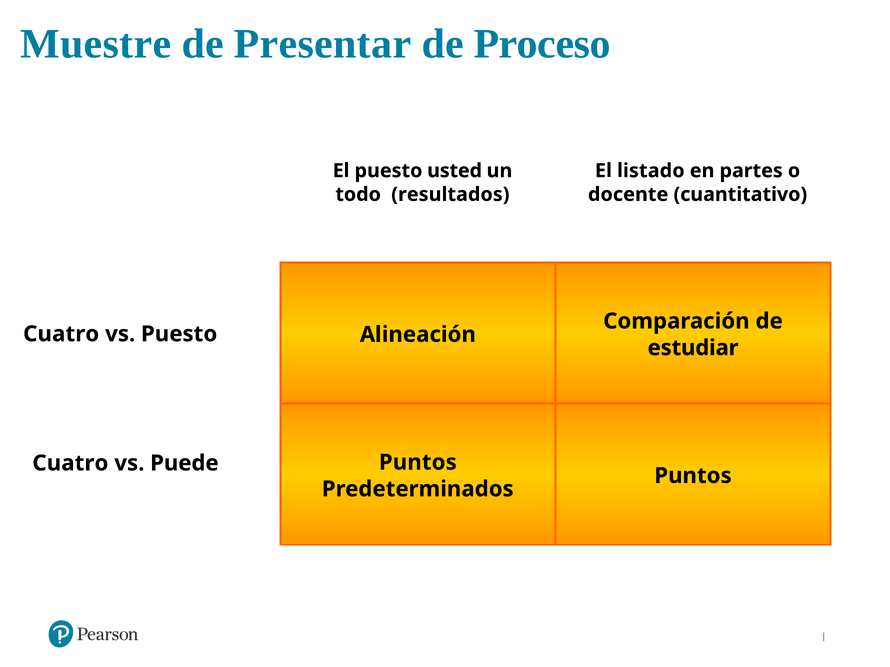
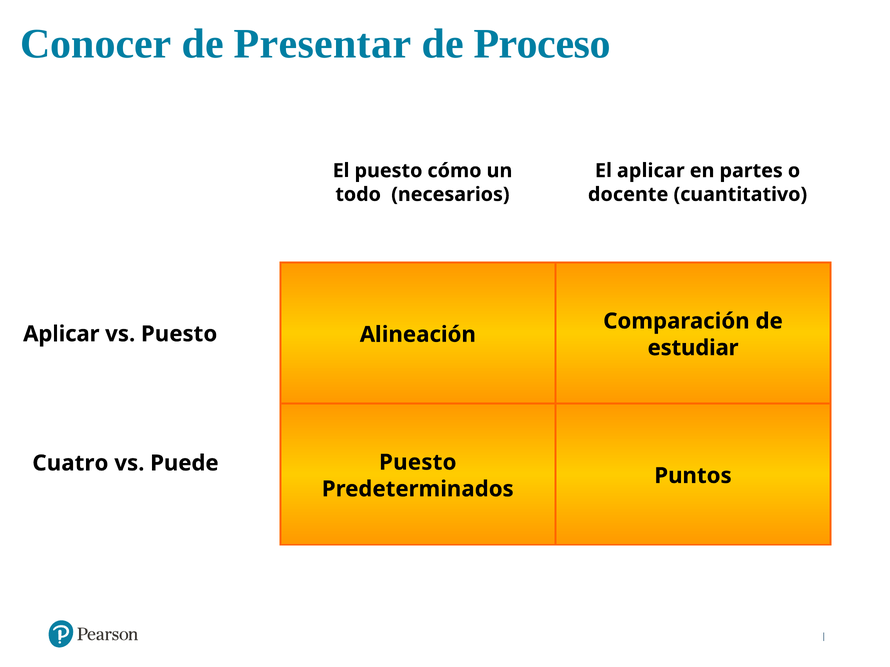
Muestre: Muestre -> Conocer (96, 44)
usted: usted -> cómo (454, 171)
El listado: listado -> aplicar (651, 171)
resultados: resultados -> necesarios (450, 195)
Cuatro: Cuatro -> Aplicar (61, 334)
Puntos: Puntos -> Puesto (418, 463)
